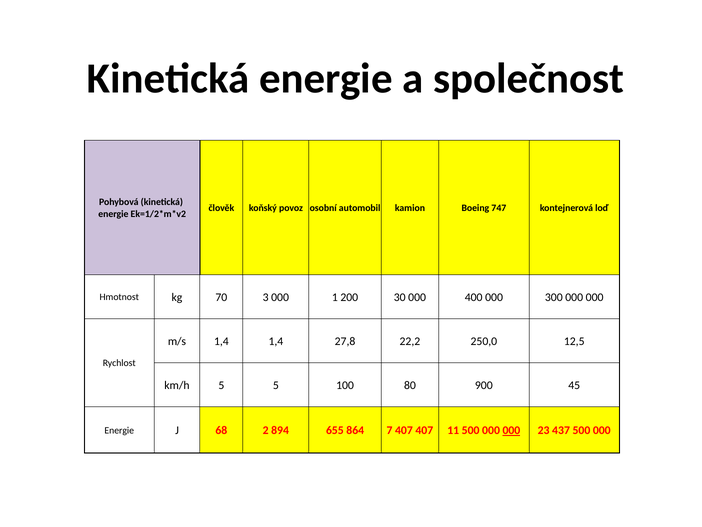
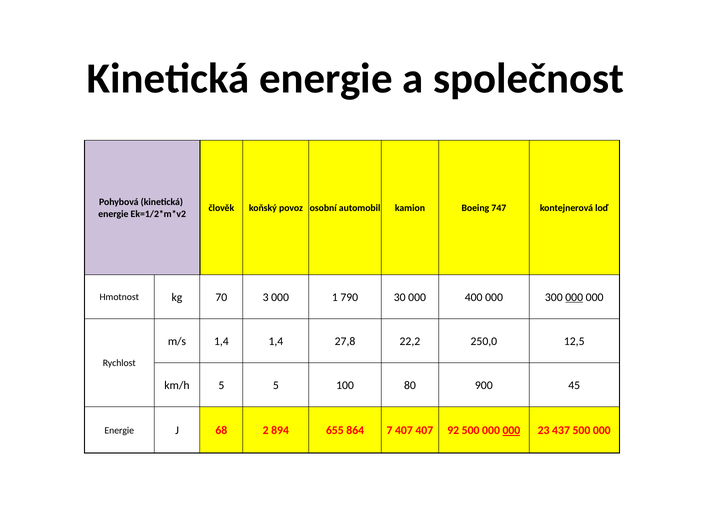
200: 200 -> 790 (349, 297)
000 underline: none -> present (574, 297)
11: 11 -> 92 (453, 430)
